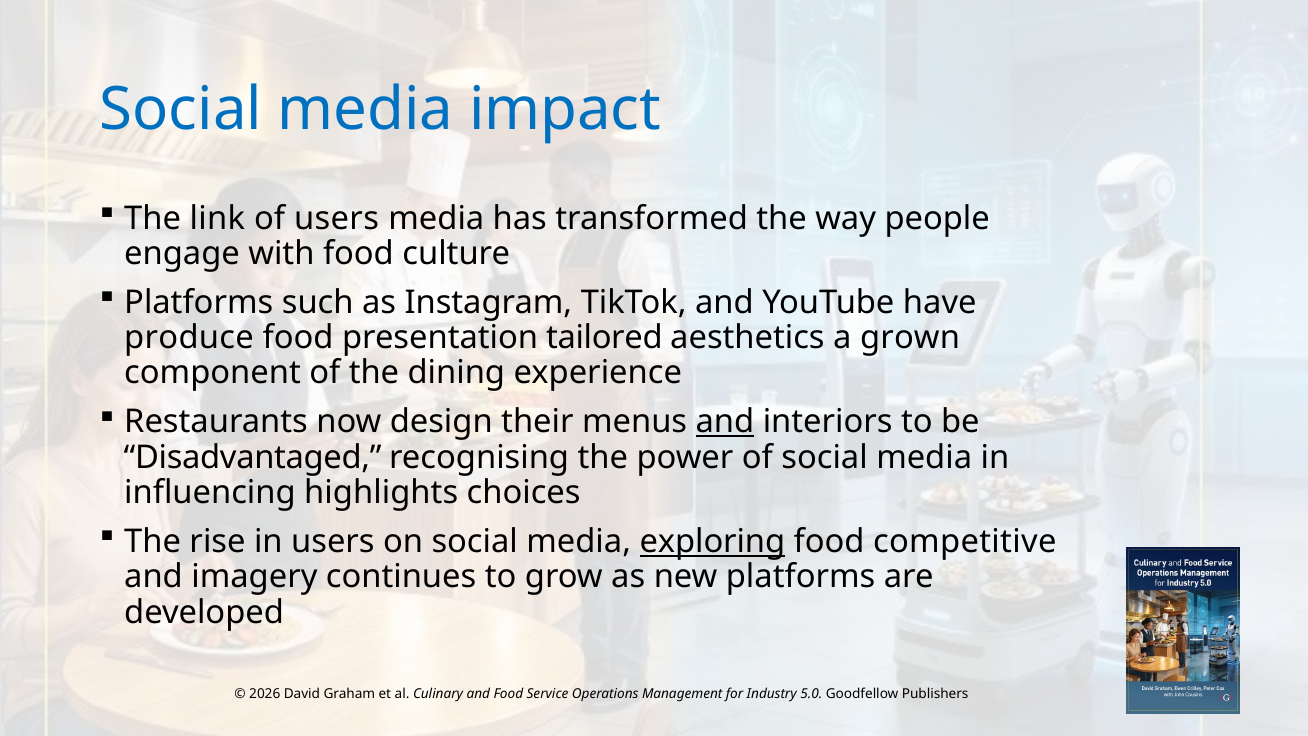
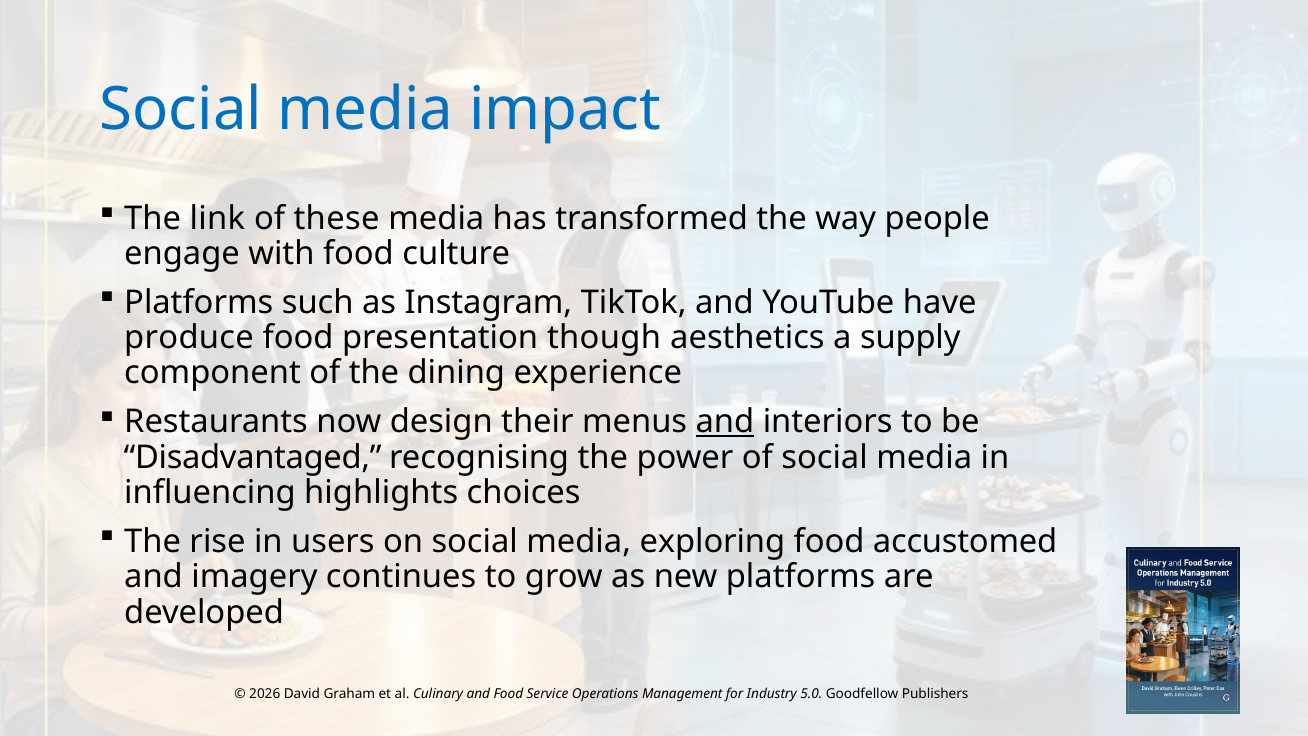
of users: users -> these (337, 218)
tailored: tailored -> though (604, 338)
grown: grown -> supply (910, 338)
exploring underline: present -> none (712, 542)
competitive: competitive -> accustomed (965, 542)
